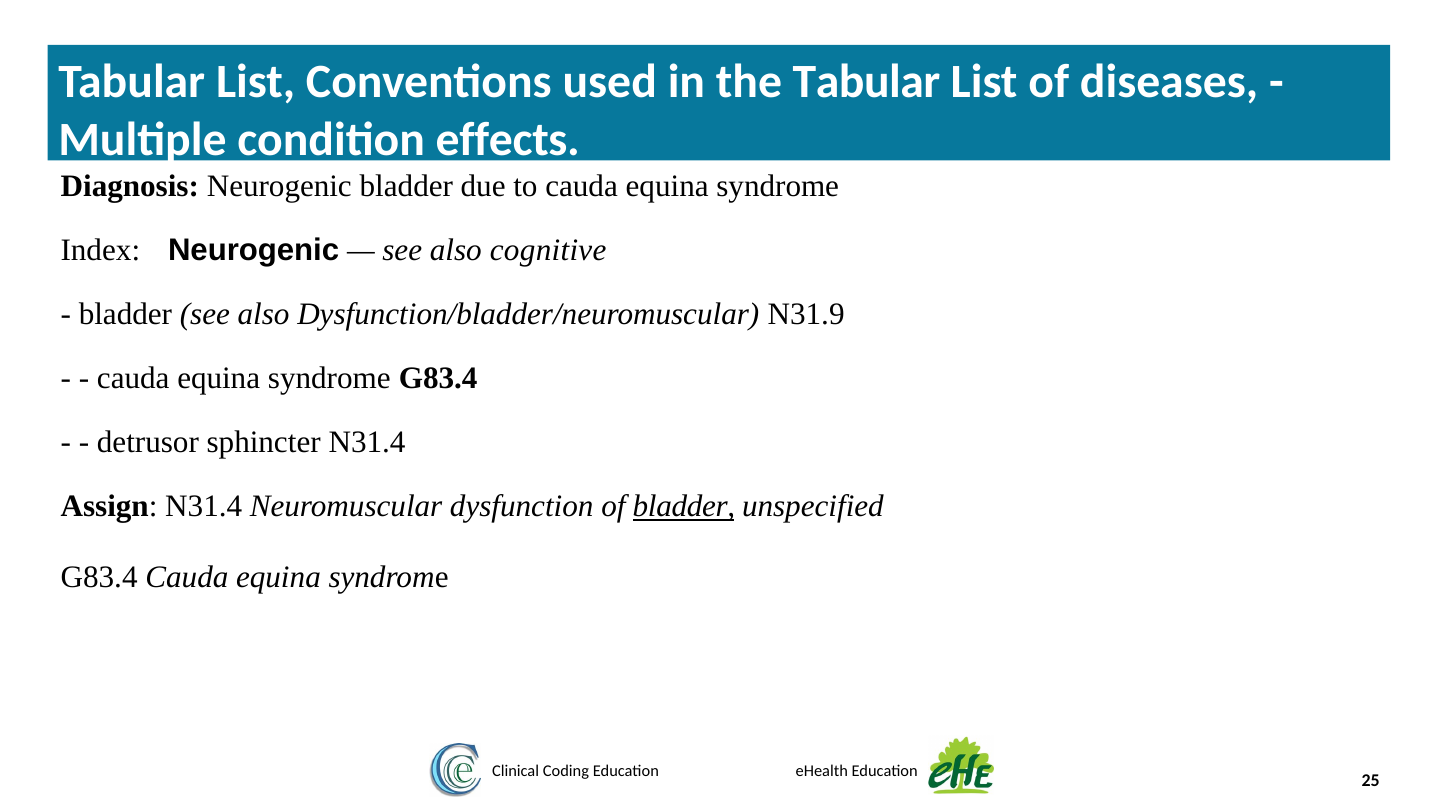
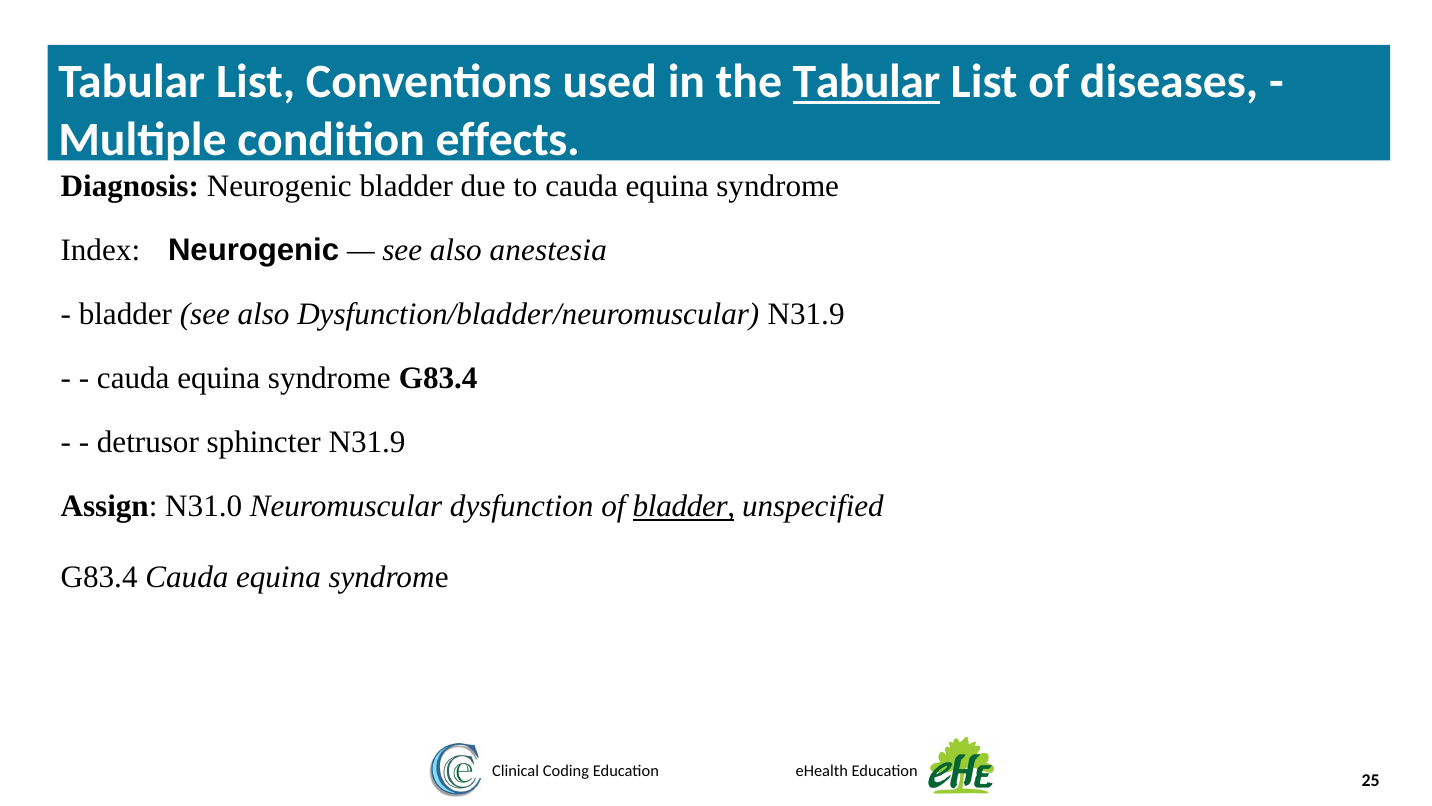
Tabular underline: none -> present (867, 82)
cognitive: cognitive -> anestesia (548, 250)
sphincter N31.4: N31.4 -> N31.9 (367, 442)
Assign N31.4: N31.4 -> N31.0 (204, 506)
